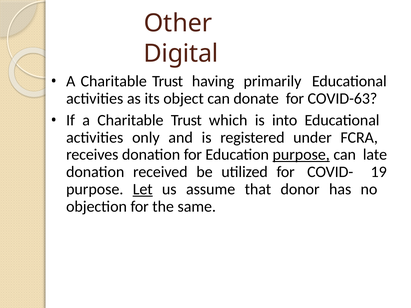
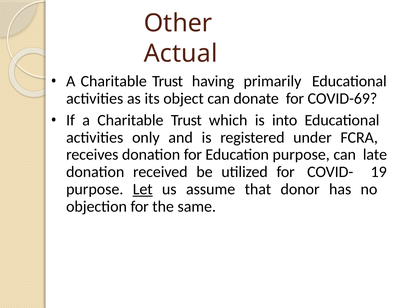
Digital: Digital -> Actual (181, 54)
COVID-63: COVID-63 -> COVID-69 (342, 99)
purpose underline: present -> none (301, 155)
